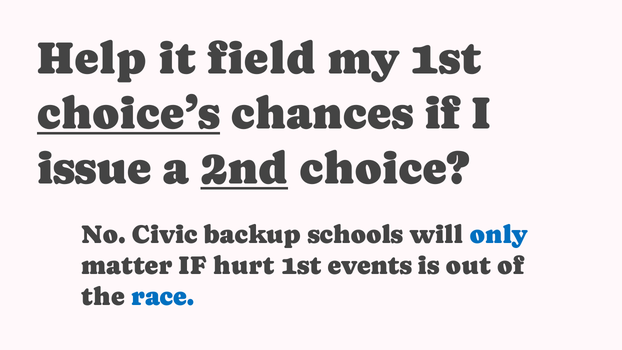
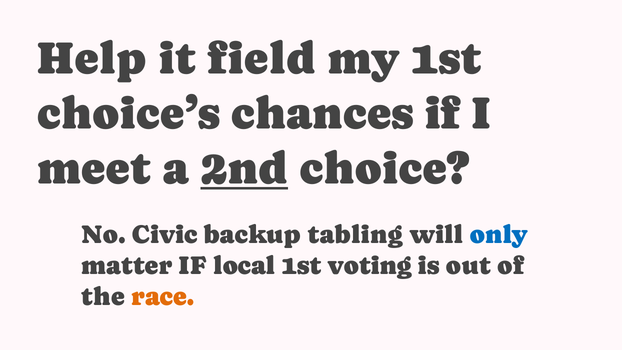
choice’s underline: present -> none (129, 114)
issue: issue -> meet (94, 169)
schools: schools -> tabling (355, 234)
hurt: hurt -> local (244, 266)
events: events -> voting (370, 266)
race colour: blue -> orange (163, 297)
